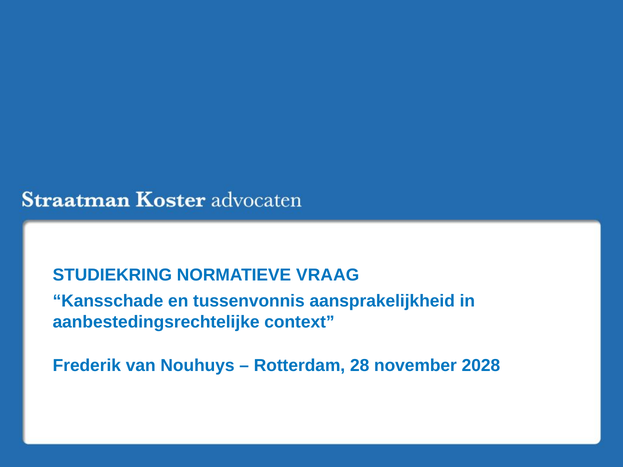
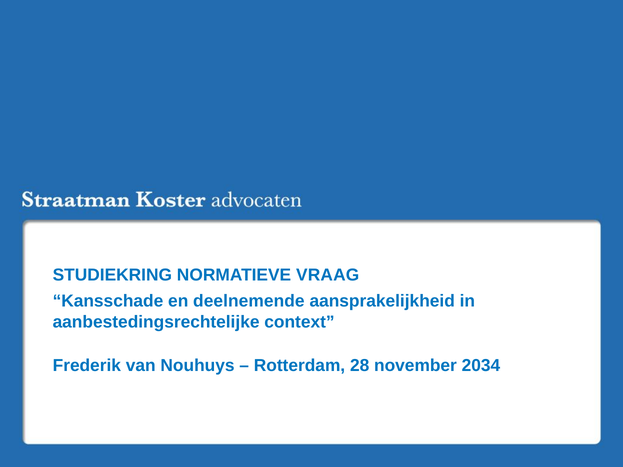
tussenvonnis: tussenvonnis -> deelnemende (249, 301)
2028: 2028 -> 2034 (481, 366)
